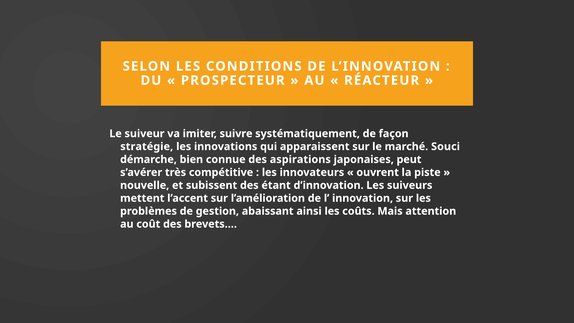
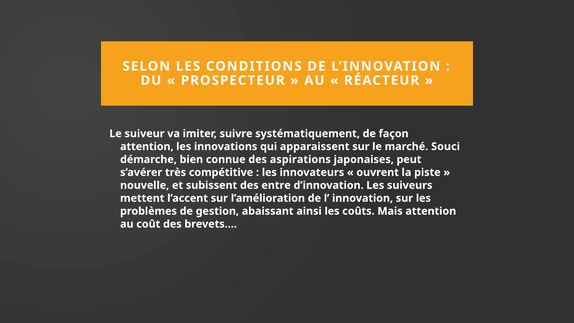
stratégie: stratégie -> attention (147, 146)
étant: étant -> entre (276, 185)
